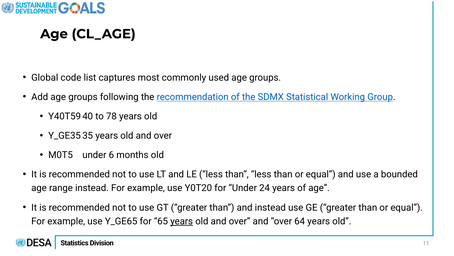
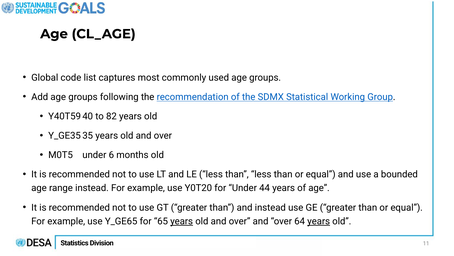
78: 78 -> 82 (111, 116)
24: 24 -> 44 (265, 188)
years underline: none -> present (319, 221)
